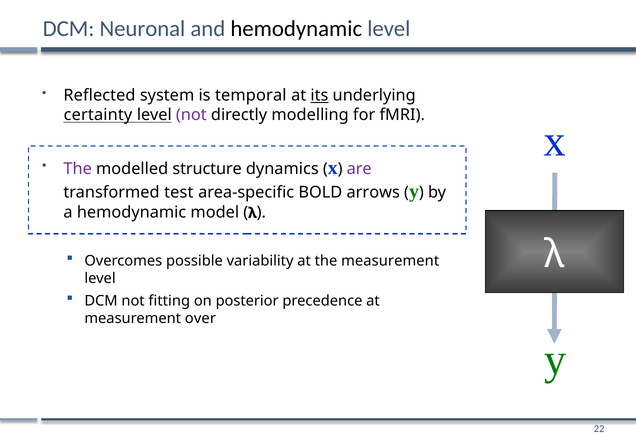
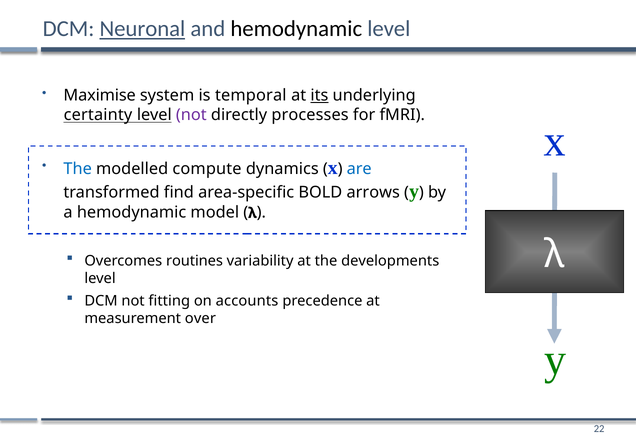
Neuronal underline: none -> present (142, 29)
Reflected: Reflected -> Maximise (100, 95)
modelling: modelling -> processes (310, 115)
The colour: purple -> blue (78, 169)
structure: structure -> compute (207, 169)
are colour: purple -> blue (359, 169)
test: test -> find (179, 192)
possible: possible -> routines (194, 261)
the measurement: measurement -> developments (390, 261)
posterior: posterior -> accounts (247, 301)
